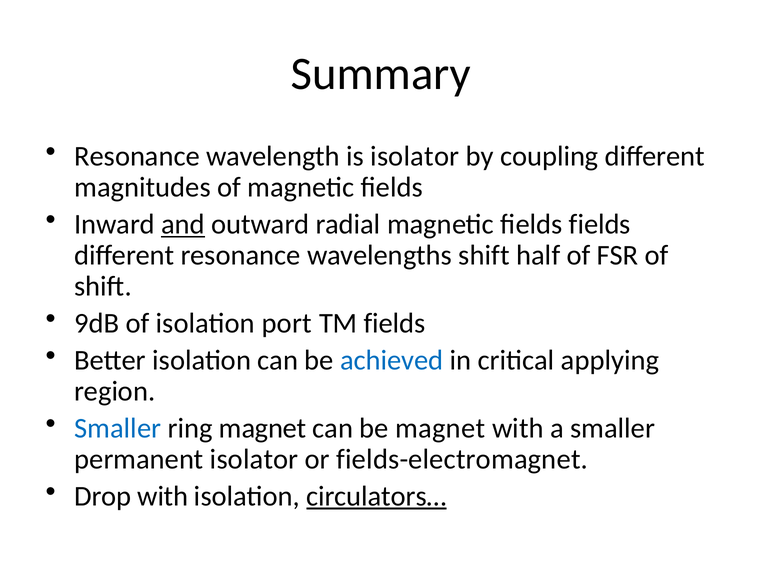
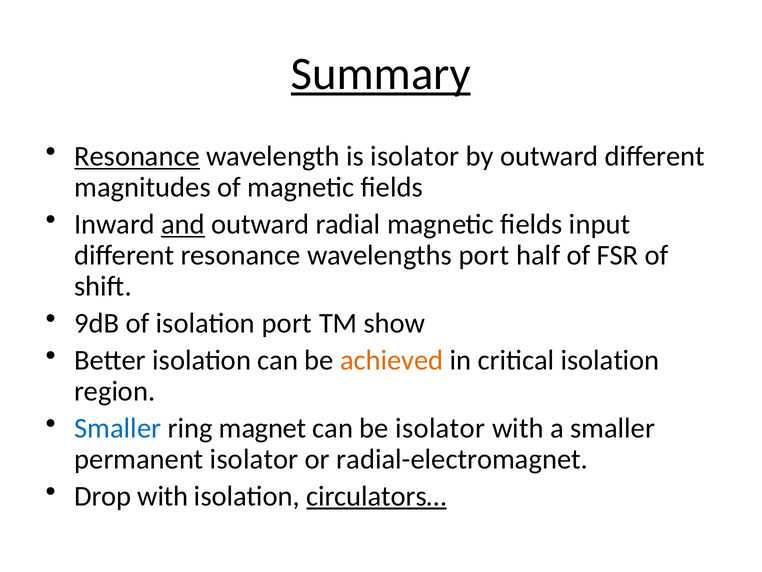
Summary underline: none -> present (381, 74)
Resonance underline: none -> present (137, 156)
by coupling: coupling -> outward (549, 156)
fields fields: fields -> input (600, 224)
wavelengths shift: shift -> port (484, 255)
TM fields: fields -> show (395, 323)
achieved colour: blue -> orange (392, 360)
critical applying: applying -> isolation (610, 360)
be magnet: magnet -> isolator (440, 428)
fields-electromagnet: fields-electromagnet -> radial-electromagnet (462, 459)
